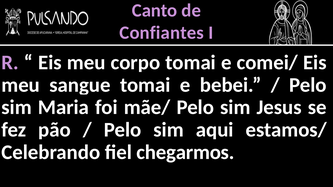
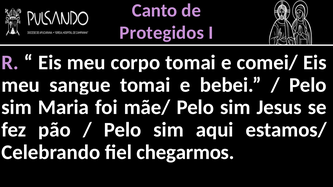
Confiantes: Confiantes -> Protegidos (162, 33)
